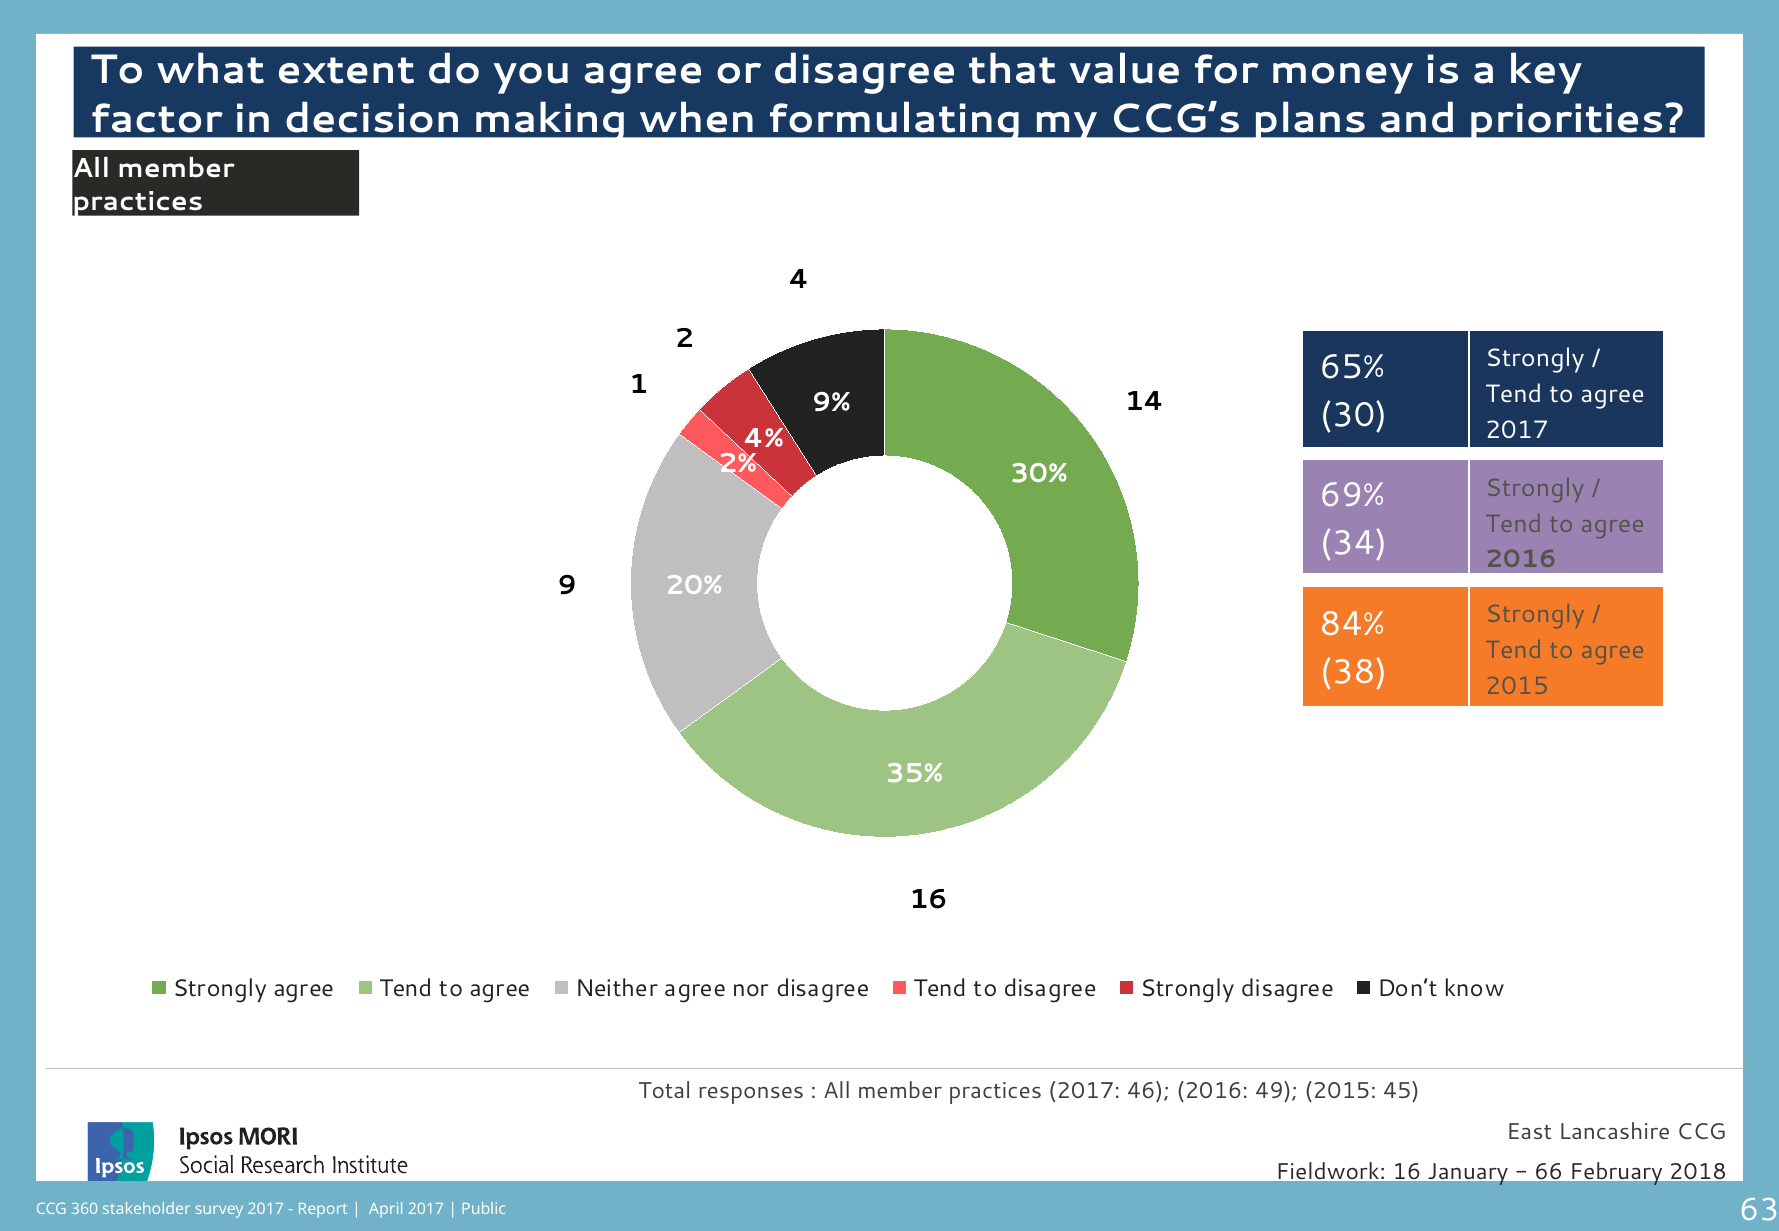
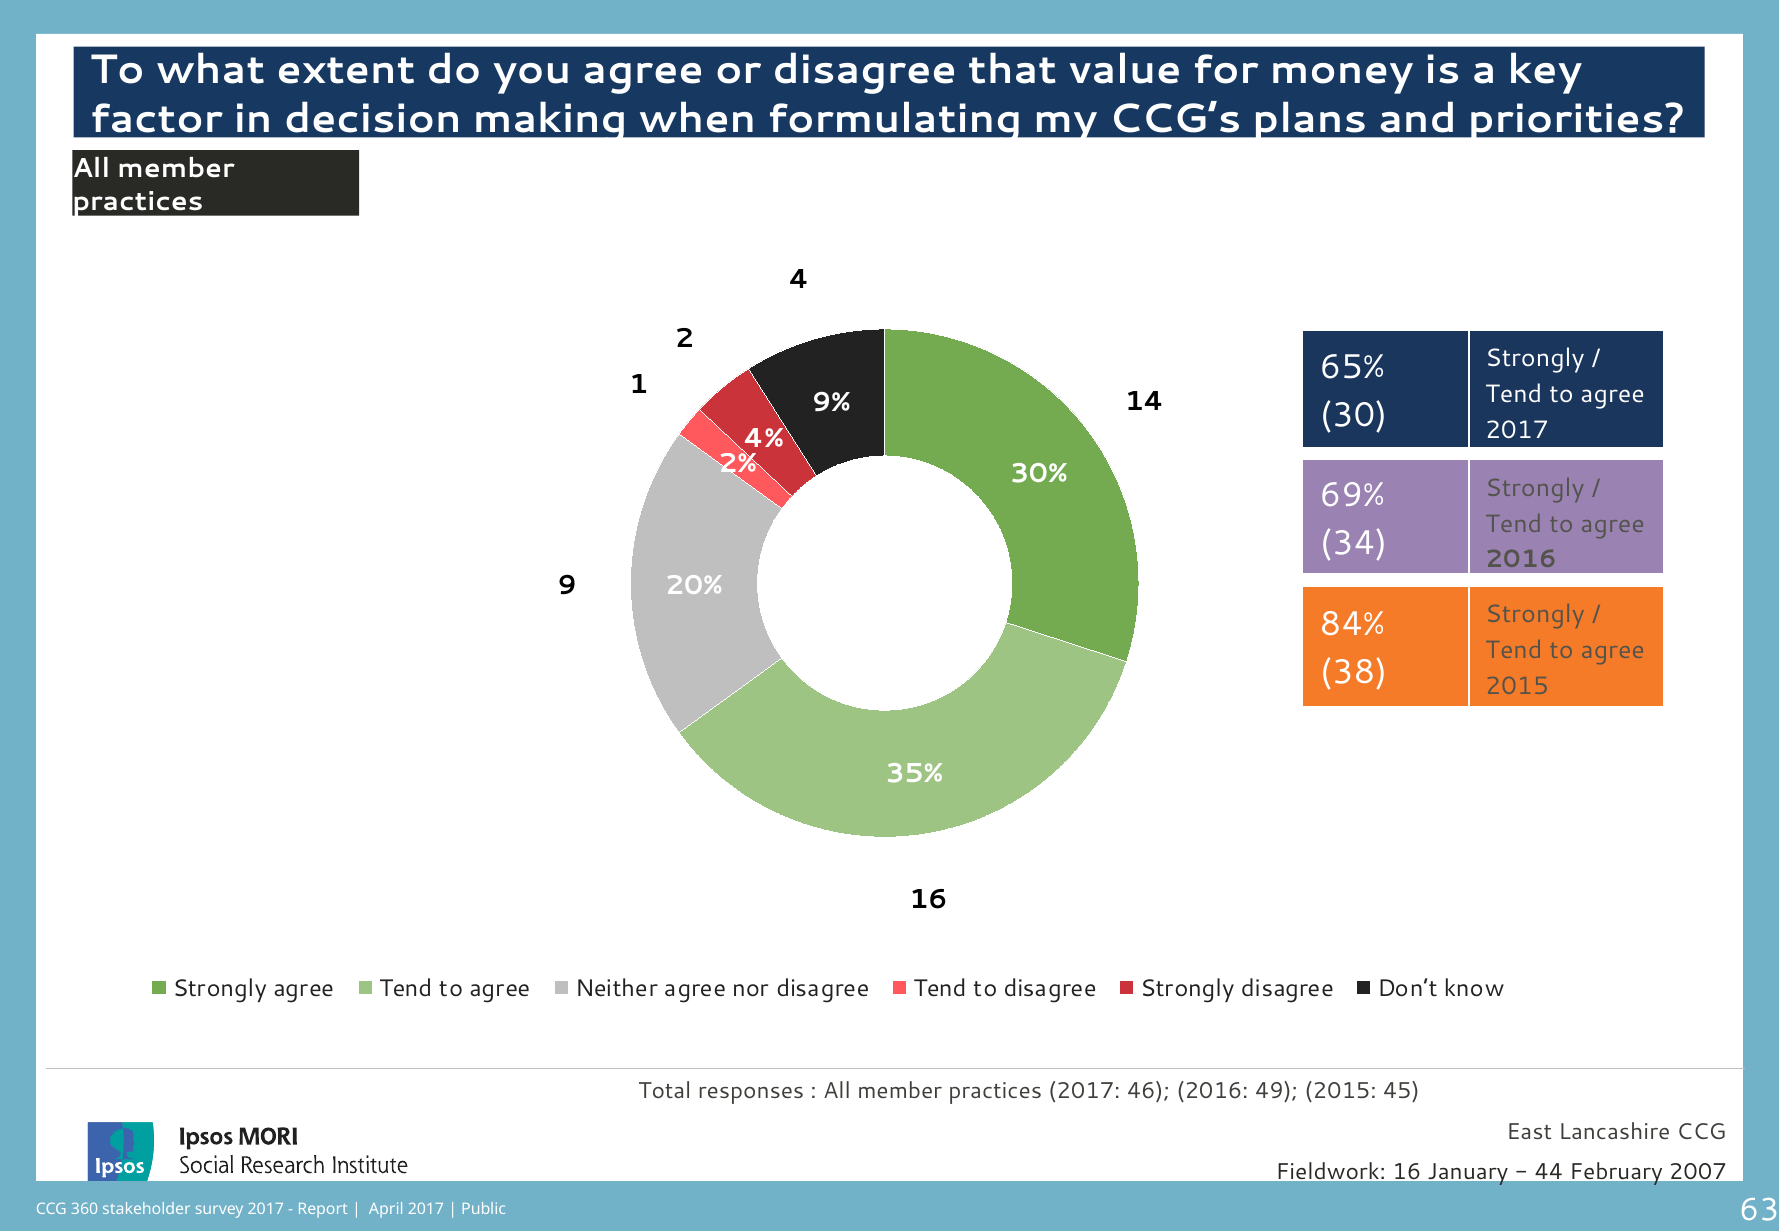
66: 66 -> 44 (1549, 1172)
2018: 2018 -> 2007 (1698, 1172)
